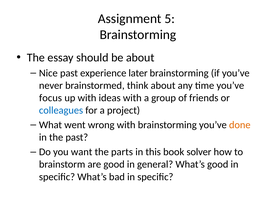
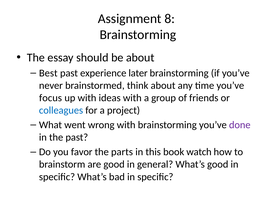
5: 5 -> 8 (170, 19)
Nice: Nice -> Best (48, 73)
done colour: orange -> purple (240, 125)
want: want -> favor (82, 152)
solver: solver -> watch (199, 152)
